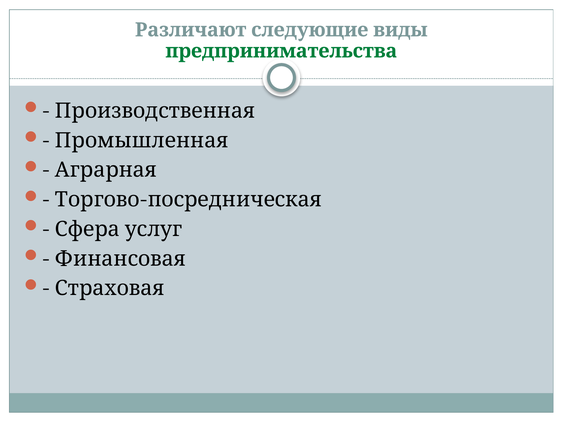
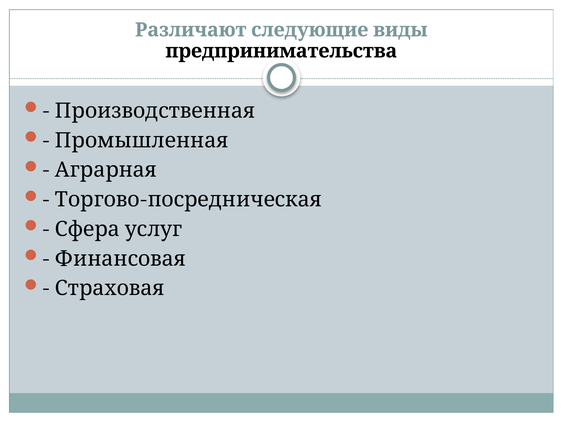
предпринимательства colour: green -> black (281, 51)
